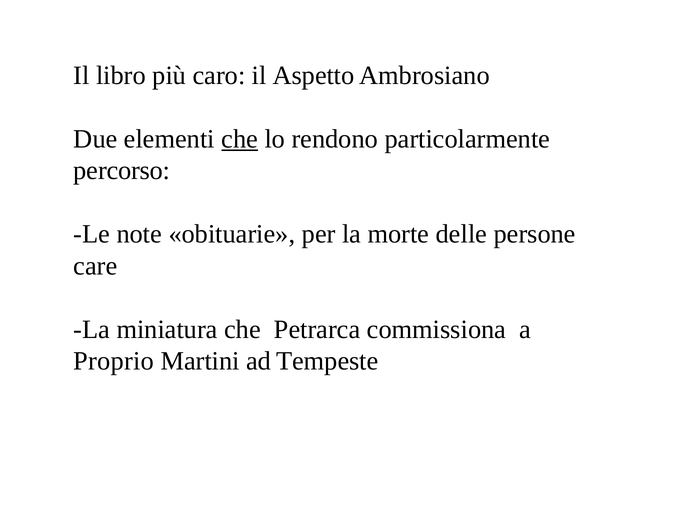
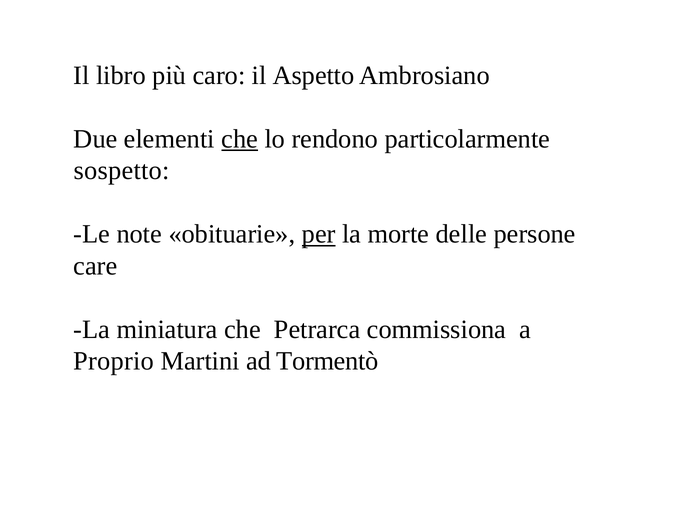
percorso: percorso -> sospetto (122, 171)
per underline: none -> present (319, 234)
Tempeste: Tempeste -> Tormentò (327, 361)
